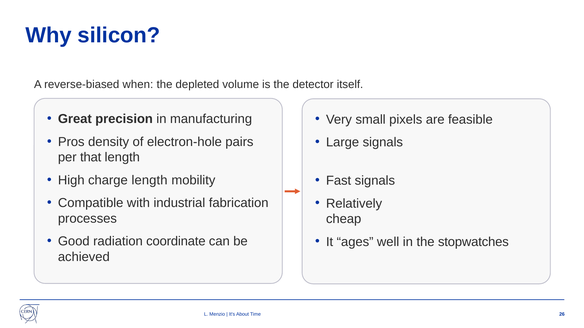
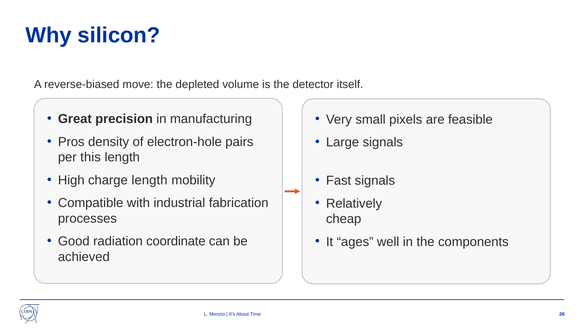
when: when -> move (138, 85)
that: that -> this (91, 158)
stopwatches: stopwatches -> components (473, 242)
